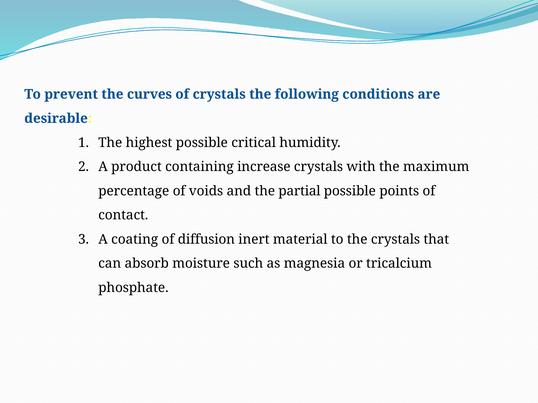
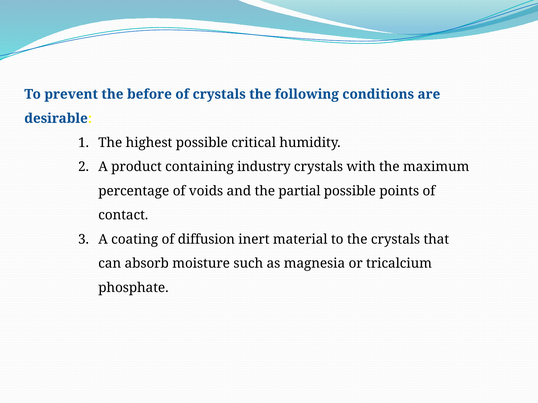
curves: curves -> before (149, 94)
increase: increase -> industry (264, 167)
